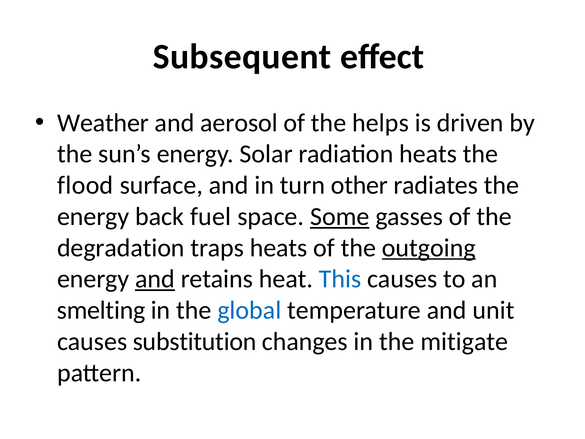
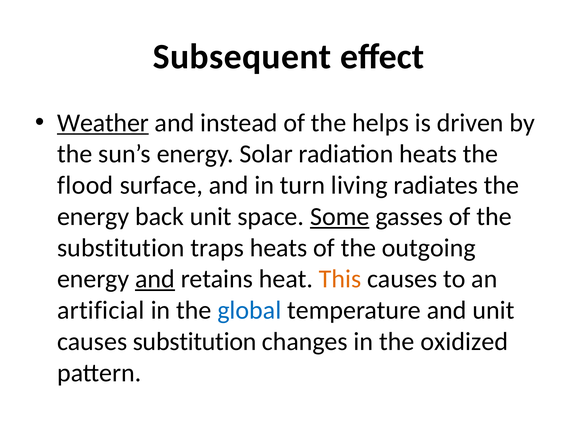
Weather underline: none -> present (103, 123)
aerosol: aerosol -> instead (239, 123)
other: other -> living (359, 185)
back fuel: fuel -> unit (211, 216)
degradation: degradation -> substitution (121, 248)
outgoing underline: present -> none (429, 248)
This colour: blue -> orange (340, 279)
smelting: smelting -> artificial (101, 310)
mitigate: mitigate -> oxidized (464, 341)
